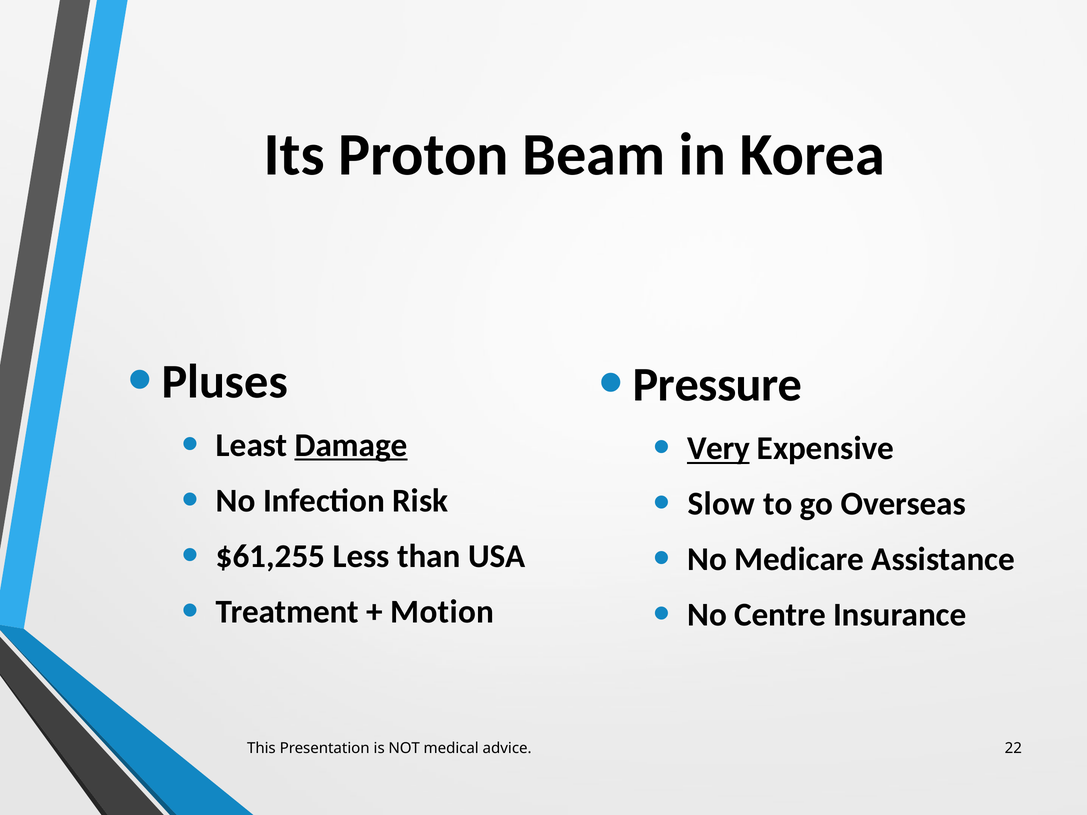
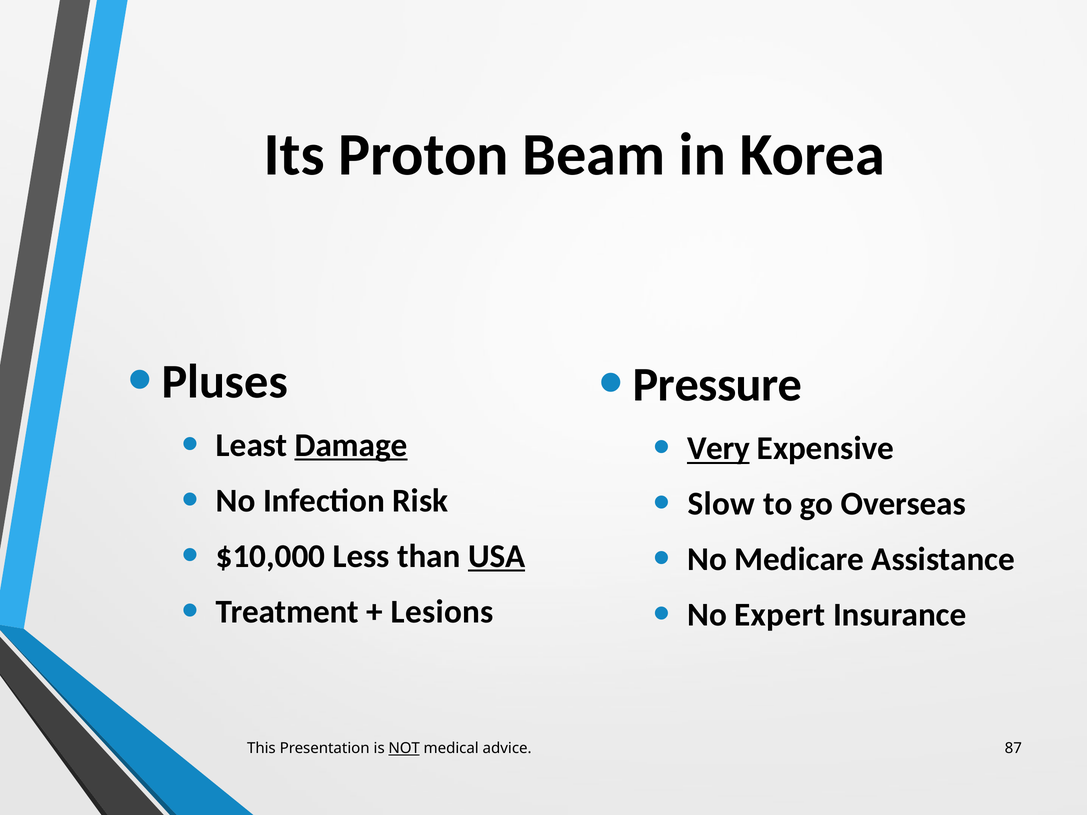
$61,255: $61,255 -> $10,000 (271, 556)
USA underline: none -> present (497, 556)
Motion: Motion -> Lesions (442, 612)
Centre: Centre -> Expert (780, 615)
NOT underline: none -> present (404, 749)
22: 22 -> 87 (1013, 749)
